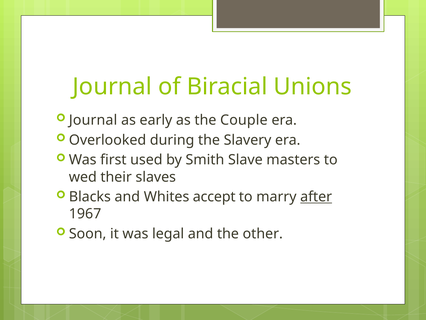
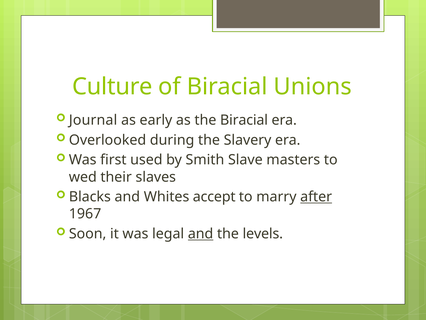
Journal: Journal -> Culture (112, 86)
the Couple: Couple -> Biracial (244, 120)
and underline: none -> present (201, 233)
other: other -> levels (263, 233)
